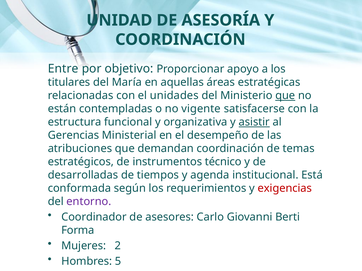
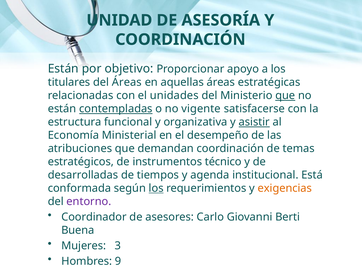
Entre: Entre -> Están (63, 69)
del María: María -> Áreas (127, 82)
contempladas underline: none -> present (116, 109)
Gerencias: Gerencias -> Economía (73, 136)
los underline: none -> present (156, 189)
exigencias colour: red -> orange (285, 189)
Forma: Forma -> Buena (78, 231)
2: 2 -> 3 (118, 246)
5: 5 -> 9 (118, 262)
